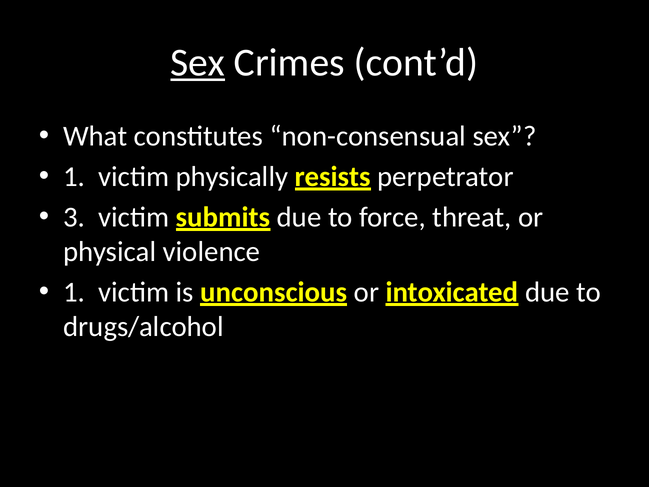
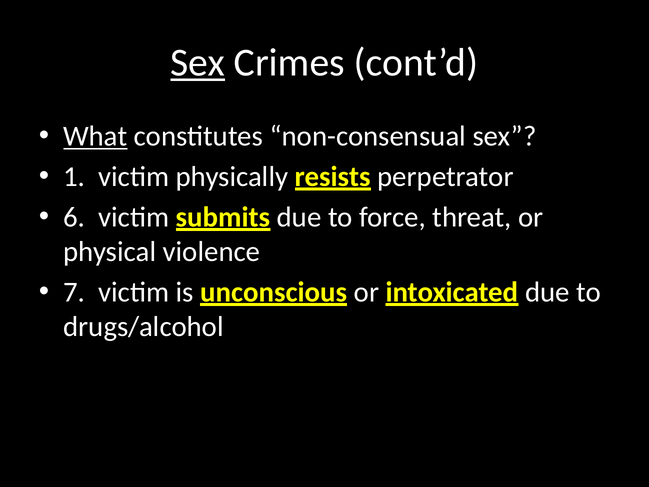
What underline: none -> present (95, 136)
3: 3 -> 6 (74, 217)
1: 1 -> 7 (74, 292)
